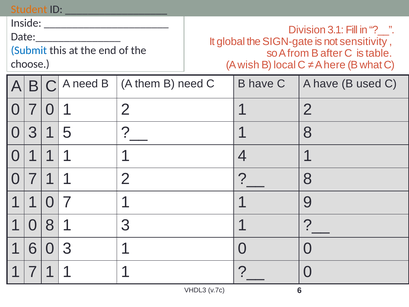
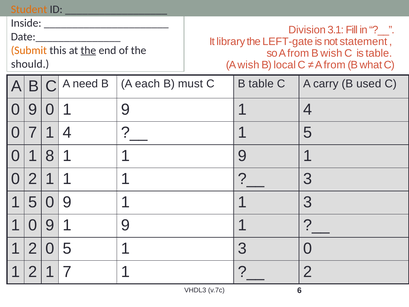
global: global -> library (231, 41)
SIGN-gate: SIGN-gate -> LEFT-gate (288, 41)
sensitivity: sensitivity -> statement (363, 41)
Submit colour: blue -> orange (29, 50)
the underline: none -> present (88, 50)
B after: after -> wish (331, 53)
choose: choose -> should (30, 64)
here: here -> from (335, 65)
them: them -> each (147, 84)
B need: need -> must (190, 84)
B have: have -> table (261, 84)
A have: have -> carry (326, 84)
7: 7 -> 9 (33, 109)
0 1 2: 2 -> 9 (125, 109)
2: 2 -> 4 (308, 109)
3: 3 -> 7 (33, 133)
5: 5 -> 4 (67, 133)
8: 8 -> 5 (308, 133)
0 1 1: 1 -> 8 (50, 156)
1 1 4: 4 -> 9 (242, 156)
7: 7 -> 2 (33, 179)
1 1 2: 2 -> 1 (125, 179)
8: 8 -> 3 (308, 179)
1: 1 -> 5 (33, 202)
7: 7 -> 9 (67, 202)
1 1 9: 9 -> 3 (308, 202)
1 0 8: 8 -> 9 (50, 225)
3: 3 -> 9 (125, 225)
6: 6 -> 2 (33, 248)
3: 3 -> 5 (67, 248)
0: 0 -> 3 (242, 248)
7: 7 -> 2 (33, 272)
1: 1 -> 7 (67, 272)
0: 0 -> 2 (308, 272)
